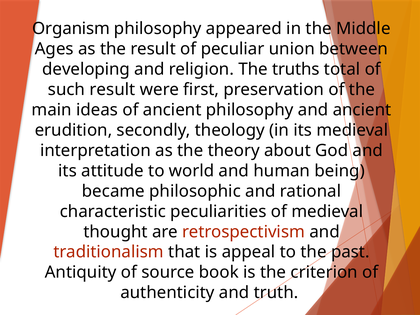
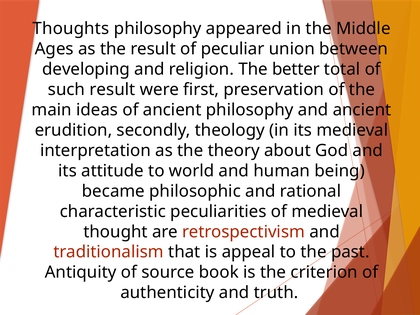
Organism: Organism -> Thoughts (71, 29)
truths: truths -> better (296, 69)
